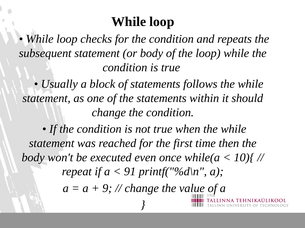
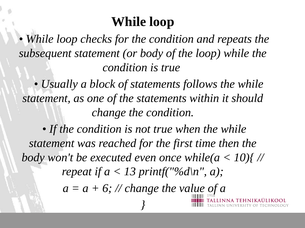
91: 91 -> 13 (130, 172)
9: 9 -> 6 (107, 189)
